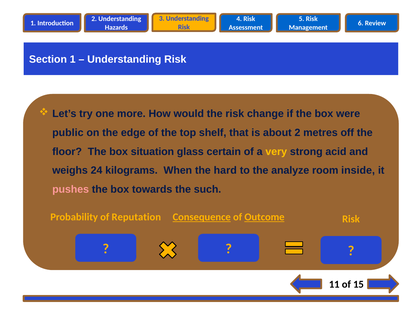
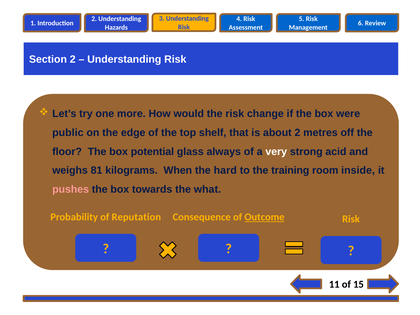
Section 1: 1 -> 2 (73, 59)
situation: situation -> potential (152, 152)
certain: certain -> always (224, 152)
very colour: yellow -> white (276, 152)
24: 24 -> 81 (97, 170)
analyze: analyze -> training (290, 170)
such: such -> what (207, 189)
Consequence underline: present -> none (202, 217)
